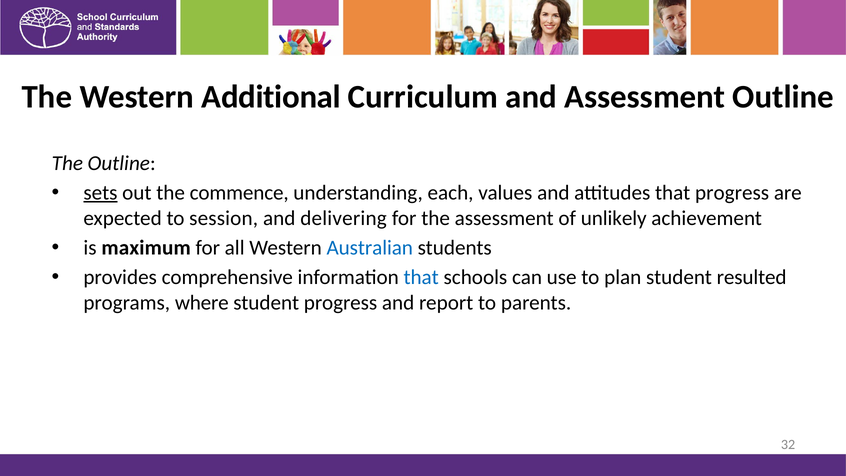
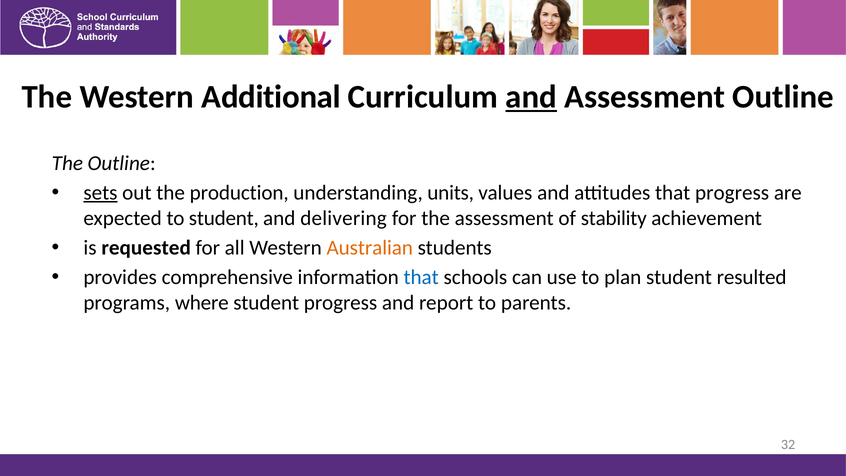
and underline: none -> present (531, 97)
commence: commence -> production (239, 193)
each: each -> units (451, 193)
to session: session -> student (224, 218)
unlikely: unlikely -> stability (614, 218)
maximum: maximum -> requested (146, 248)
Australian colour: blue -> orange (370, 248)
